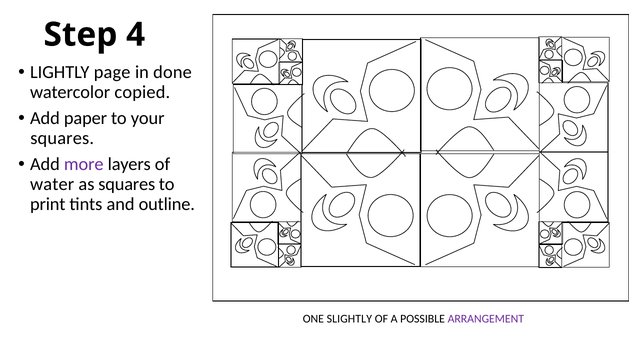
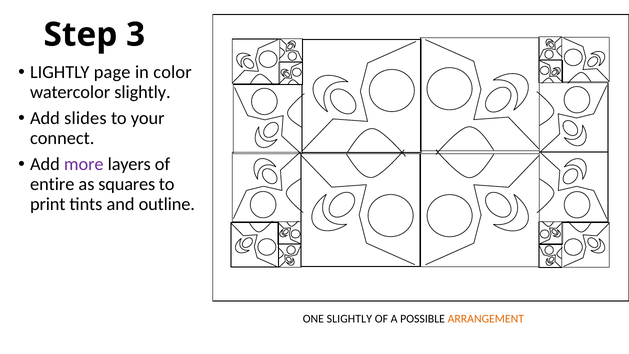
4: 4 -> 3 (136, 35)
done: done -> color (173, 72)
watercolor copied: copied -> slightly (142, 92)
paper: paper -> slides (85, 118)
squares: squares -> connect (62, 138)
water: water -> entire (52, 184)
ARRANGEMENT colour: purple -> orange (486, 319)
